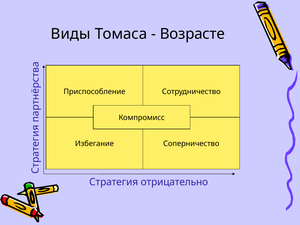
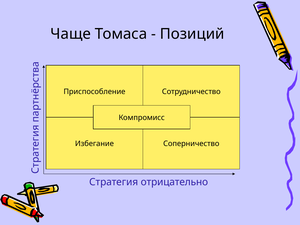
Виды: Виды -> Чаще (71, 34)
Возрасте: Возрасте -> Позиций (192, 34)
